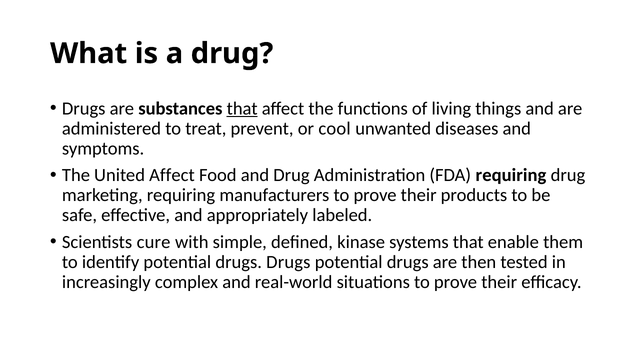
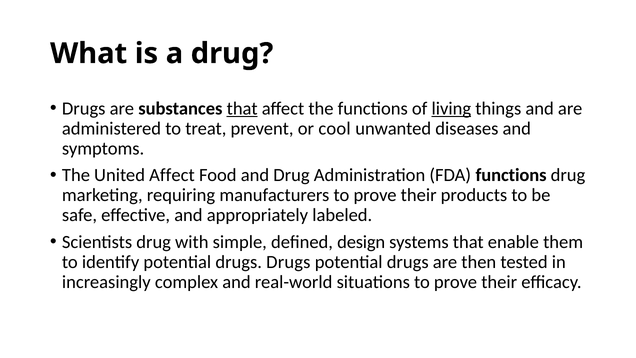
living underline: none -> present (451, 108)
FDA requiring: requiring -> functions (511, 175)
Scientists cure: cure -> drug (154, 242)
kinase: kinase -> design (361, 242)
